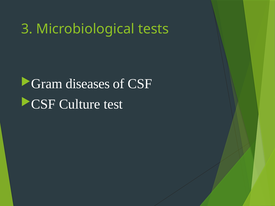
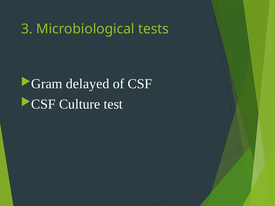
diseases: diseases -> delayed (88, 84)
